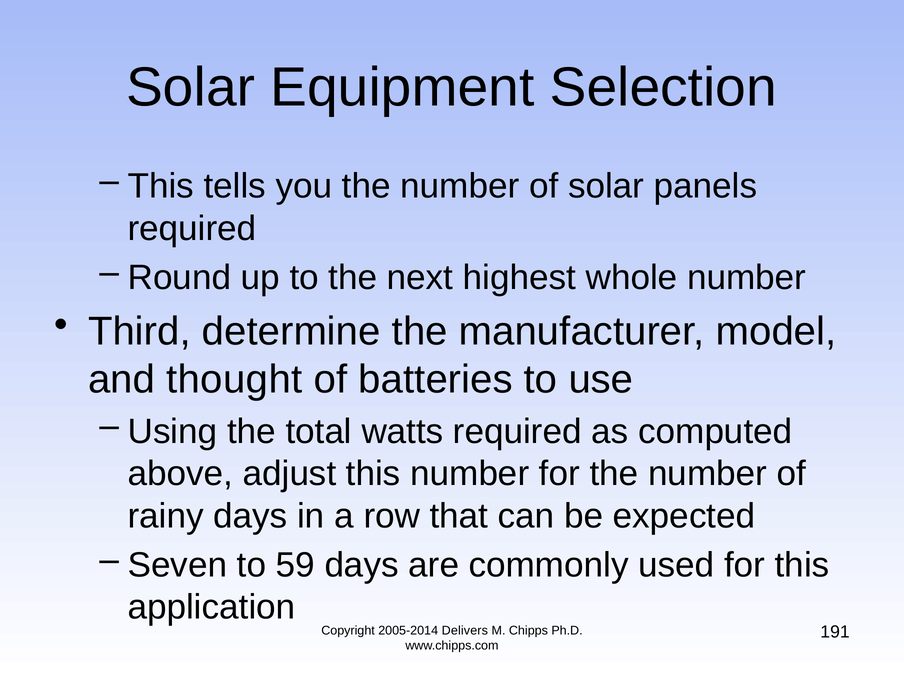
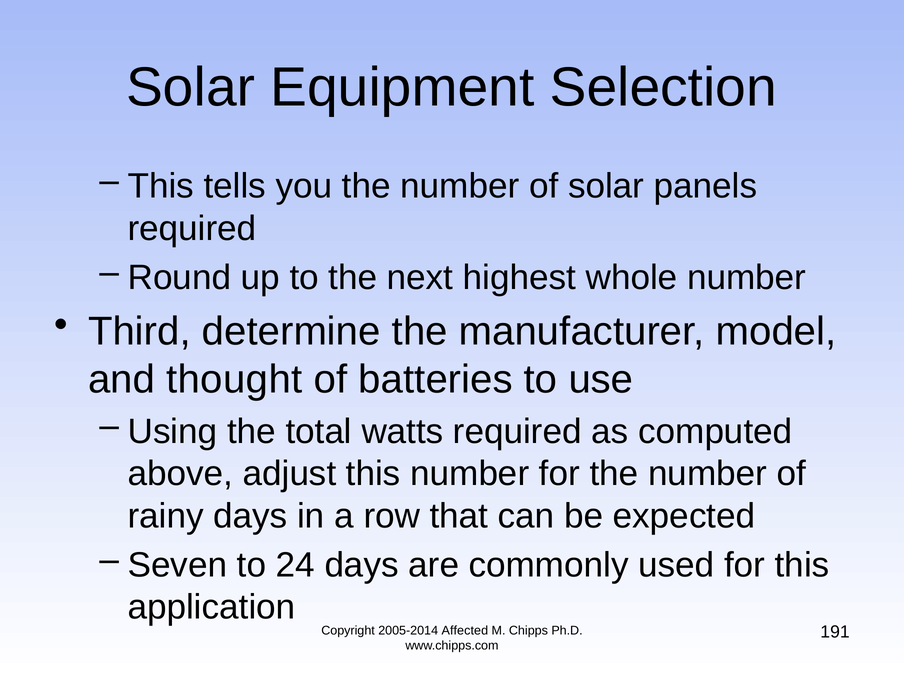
59: 59 -> 24 (295, 565)
Delivers: Delivers -> Affected (465, 630)
